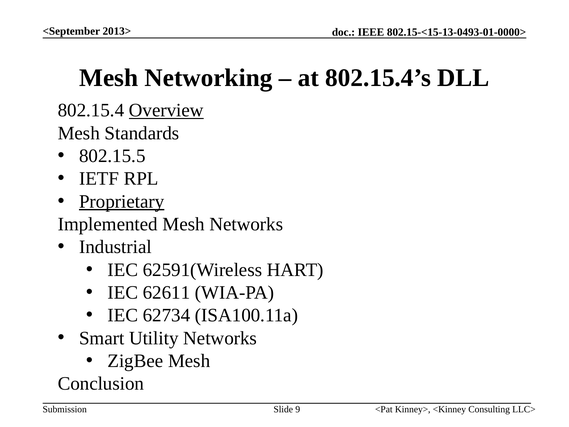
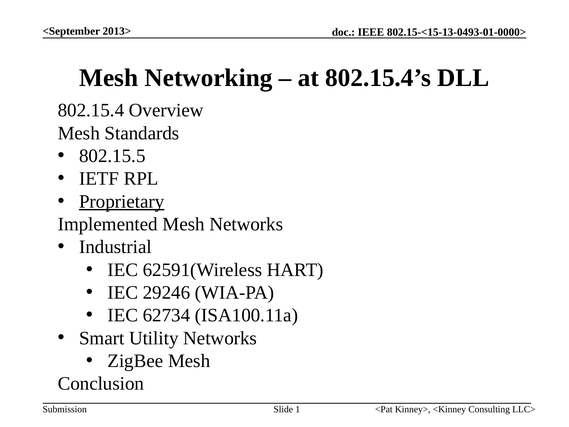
Overview underline: present -> none (166, 110)
62611: 62611 -> 29246 (167, 292)
9: 9 -> 1 (298, 409)
